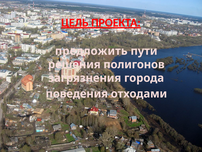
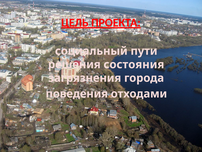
предложить: предложить -> социальный (91, 51)
полигонов: полигонов -> состояния (134, 64)
